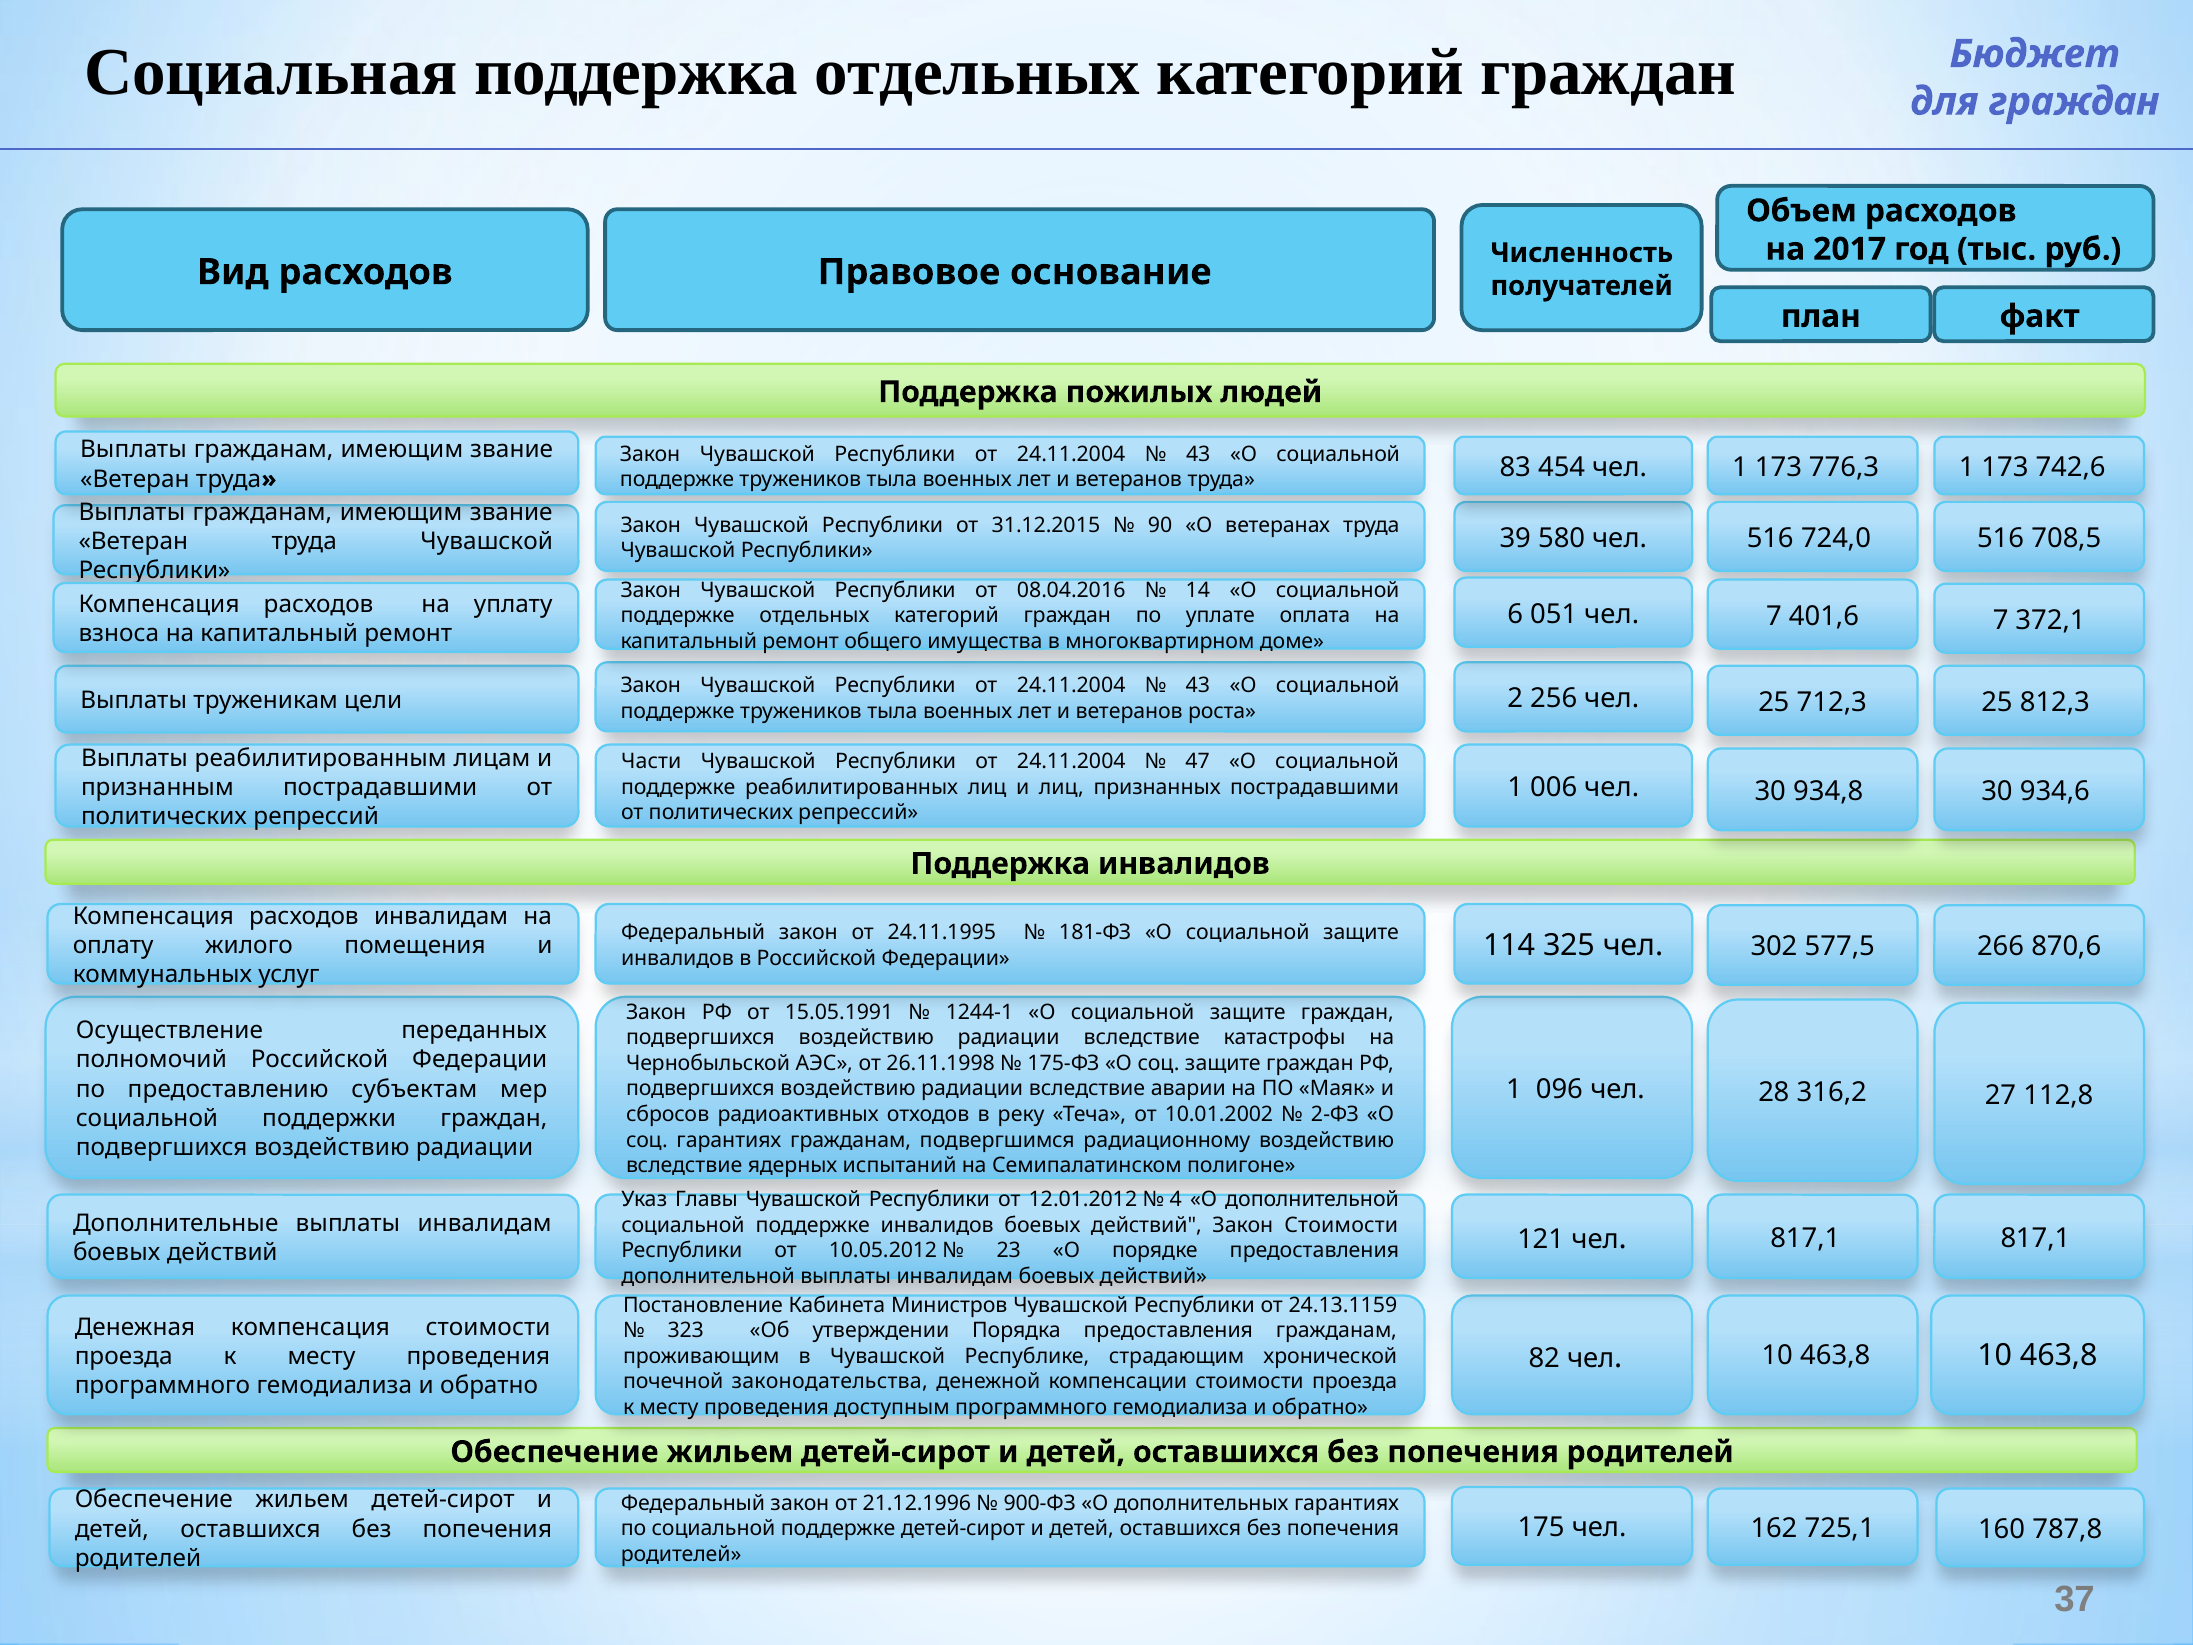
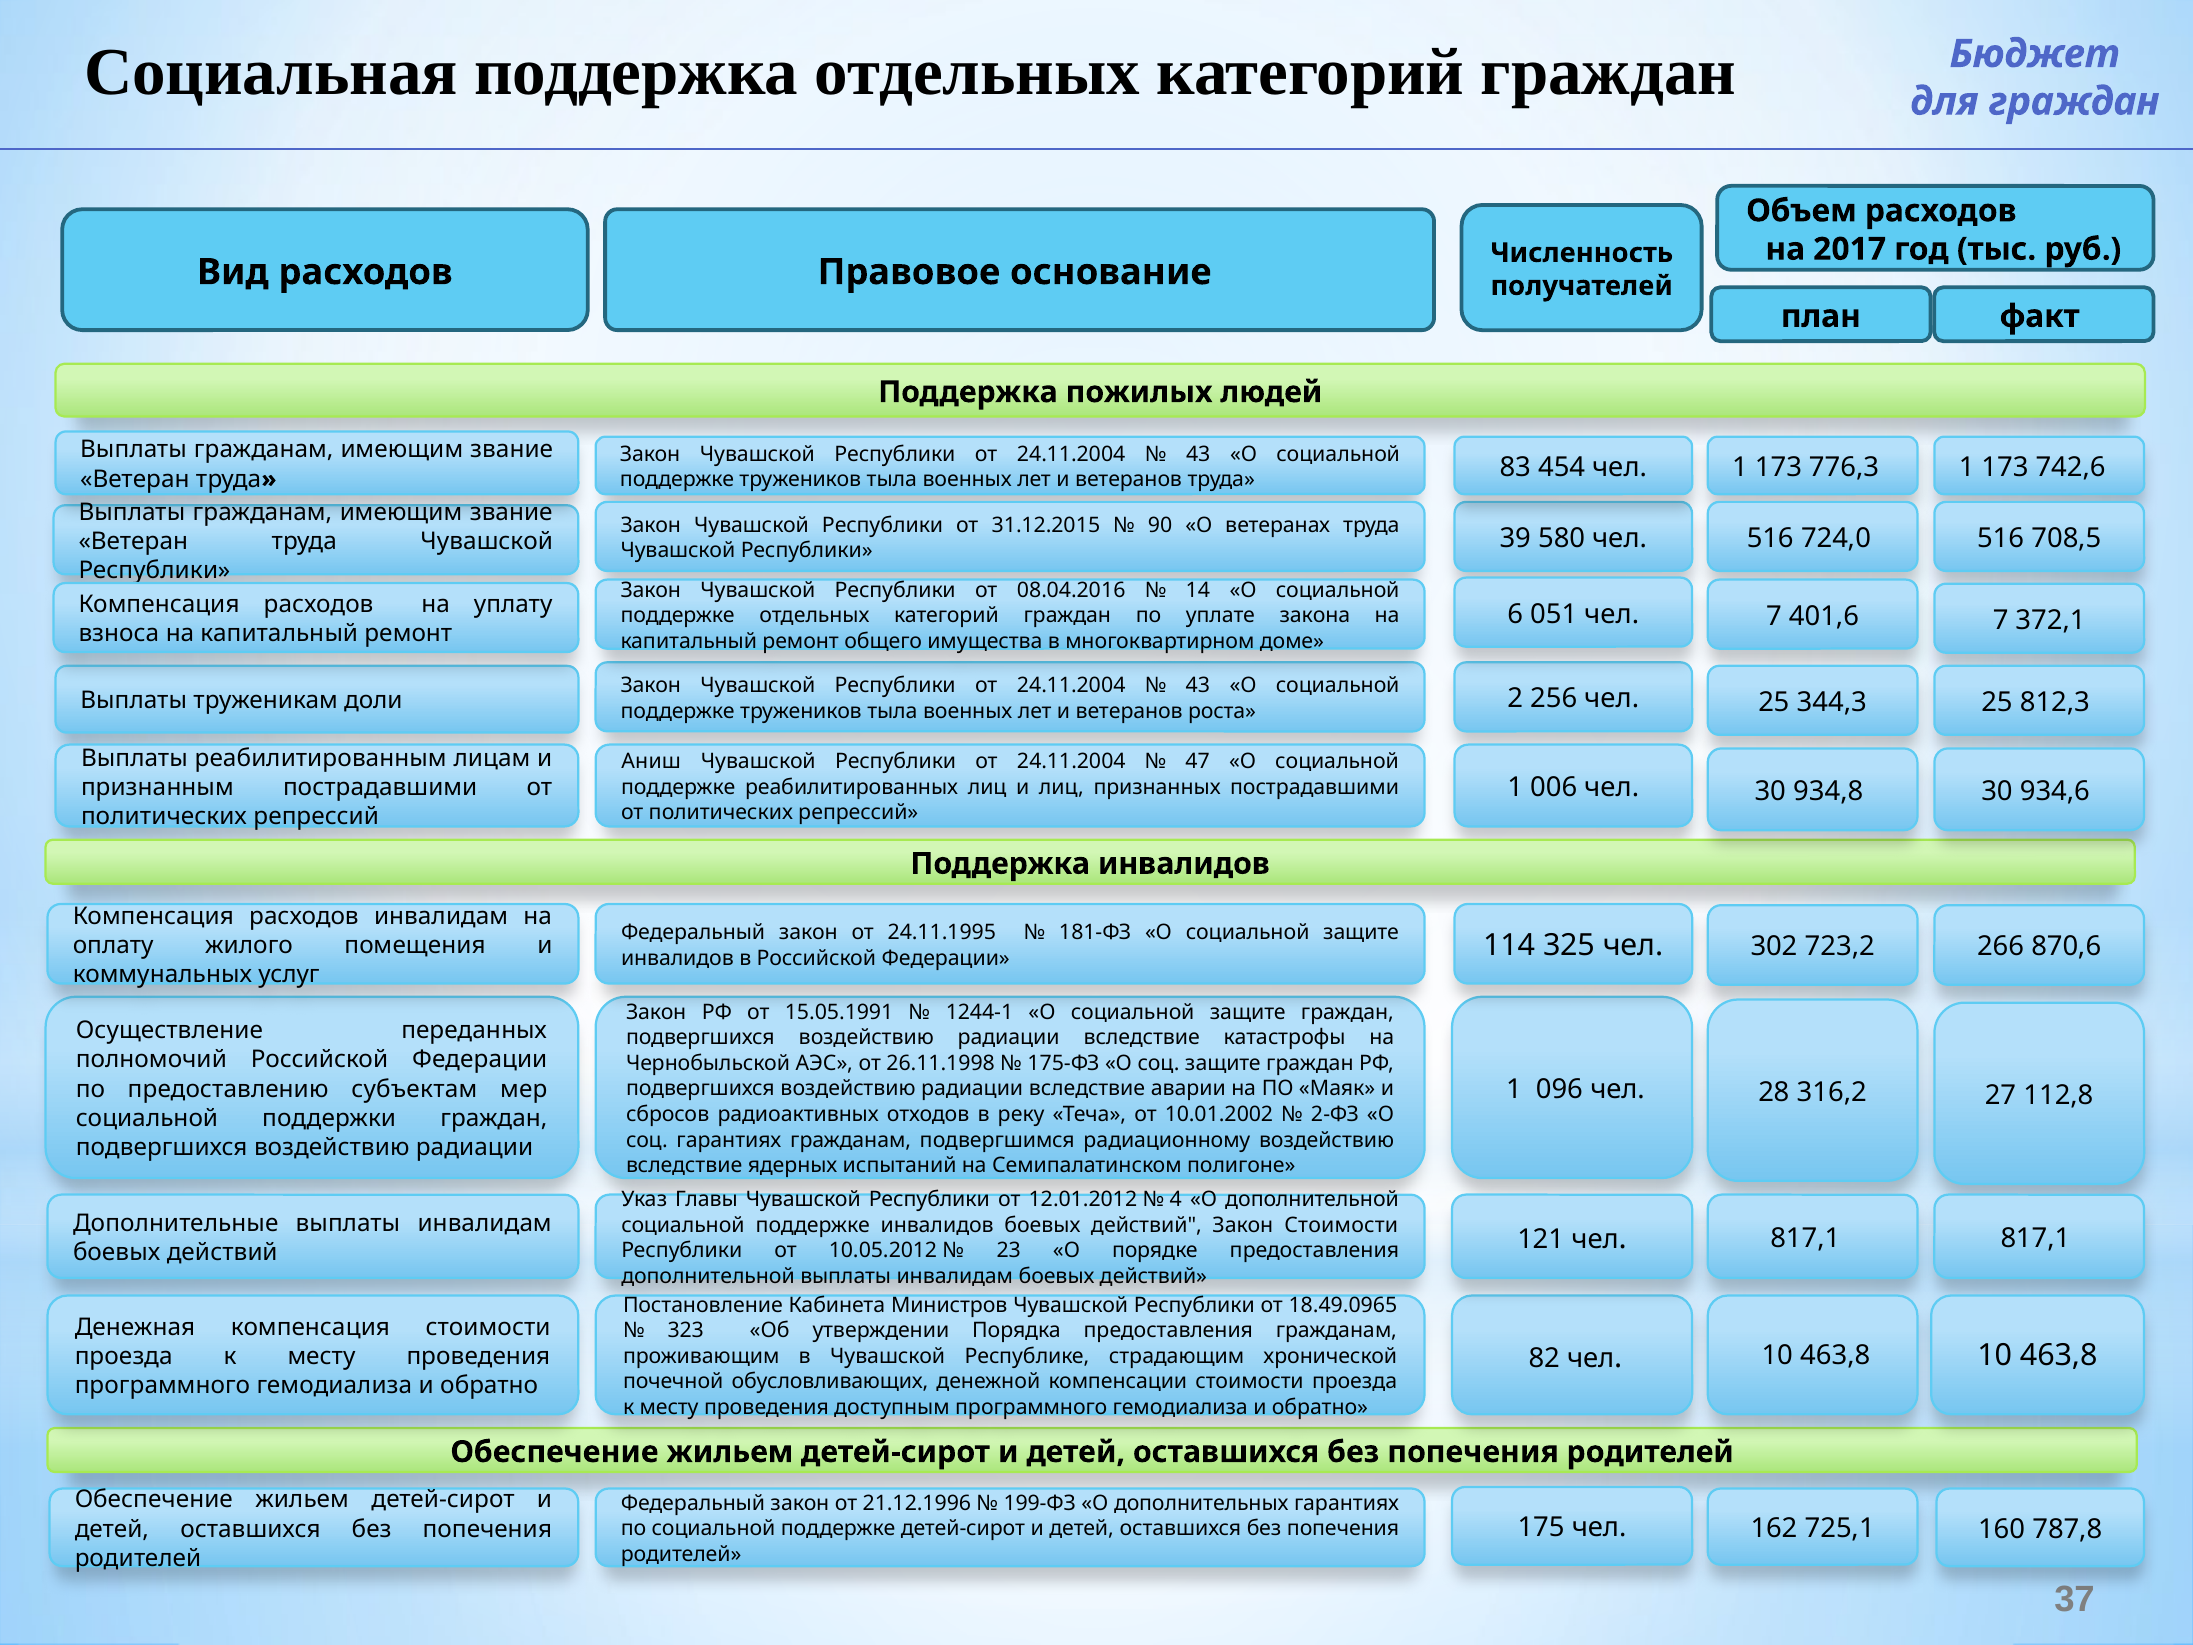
оплата: оплата -> закона (1315, 615)
цели: цели -> доли (373, 701)
712,3: 712,3 -> 344,3 (1832, 702)
Части: Части -> Аниш (651, 761)
577,5: 577,5 -> 723,2 (1840, 947)
24.13.1159: 24.13.1159 -> 18.49.0965 (1343, 1305)
законодательства: законодательства -> обусловливающих (830, 1382)
900-ФЗ: 900-ФЗ -> 199-ФЗ (1040, 1503)
